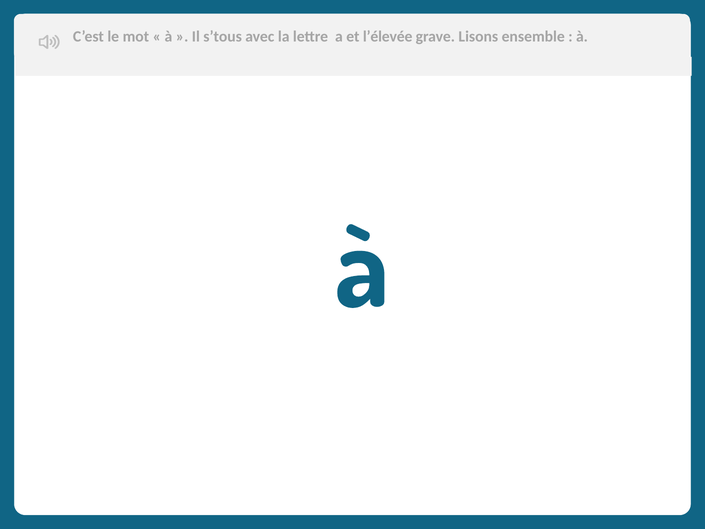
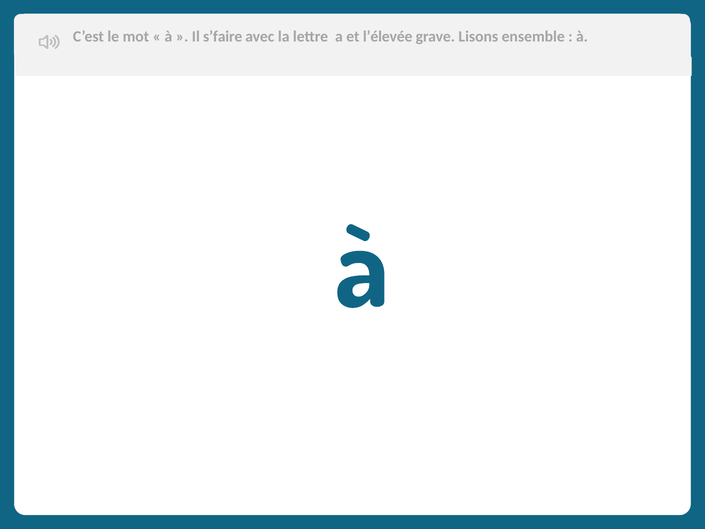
s’tous: s’tous -> s’faire (223, 37)
